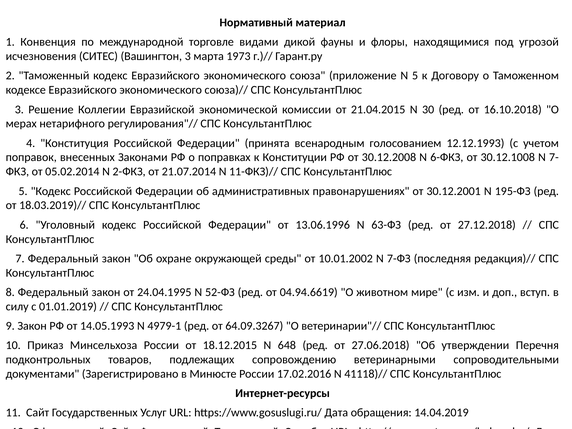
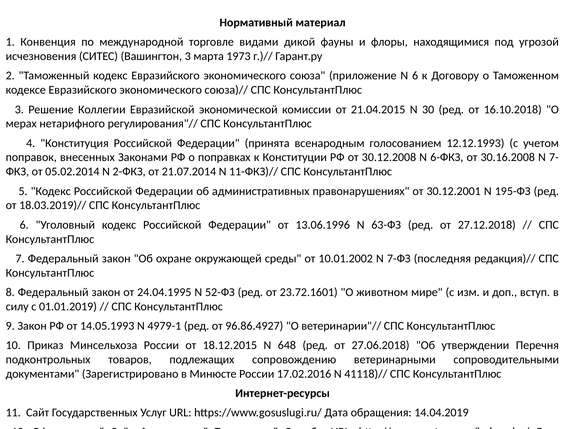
N 5: 5 -> 6 (415, 76)
30.12.1008: 30.12.1008 -> 30.16.2008 (508, 157)
04.94.6619: 04.94.6619 -> 23.72.1601 (309, 292)
64.09.3267: 64.09.3267 -> 96.86.4927 (254, 326)
